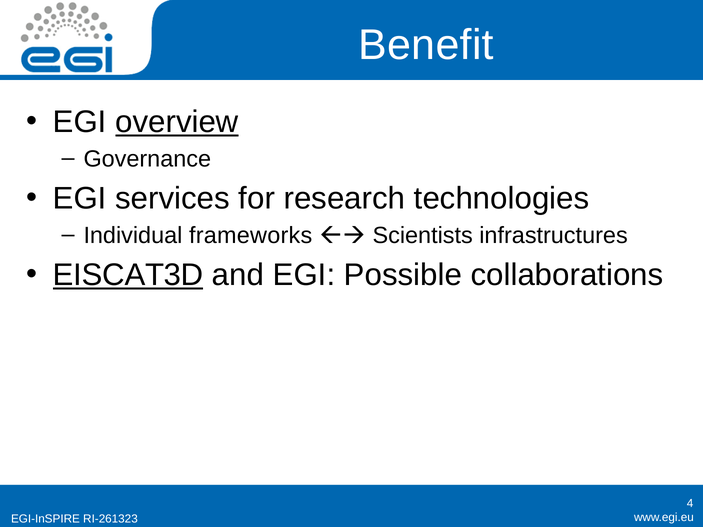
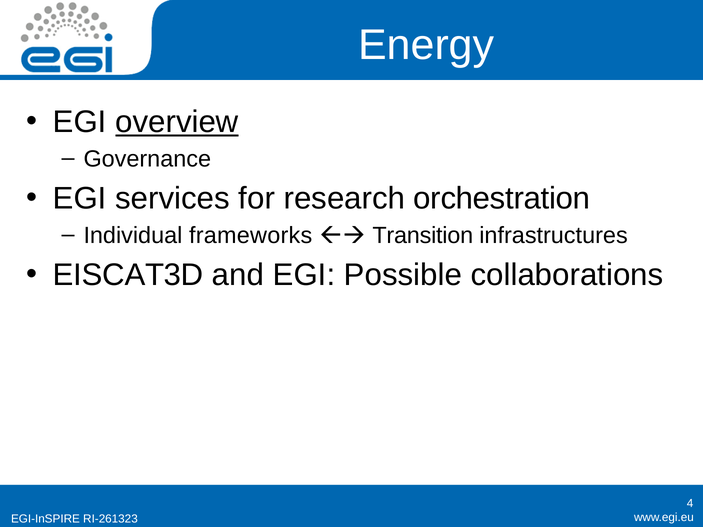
Benefit: Benefit -> Energy (426, 45)
technologies: technologies -> orchestration (502, 199)
Scientists: Scientists -> Transition (423, 235)
EISCAT3D underline: present -> none (128, 275)
